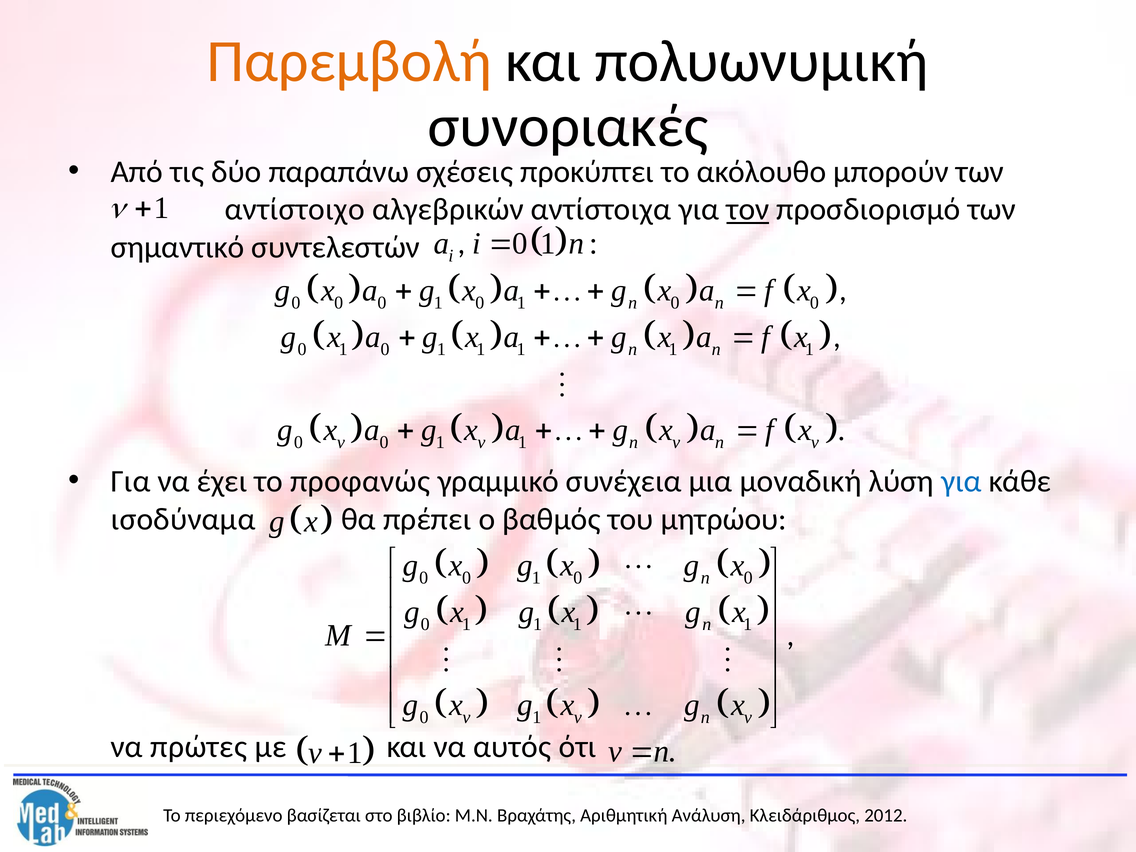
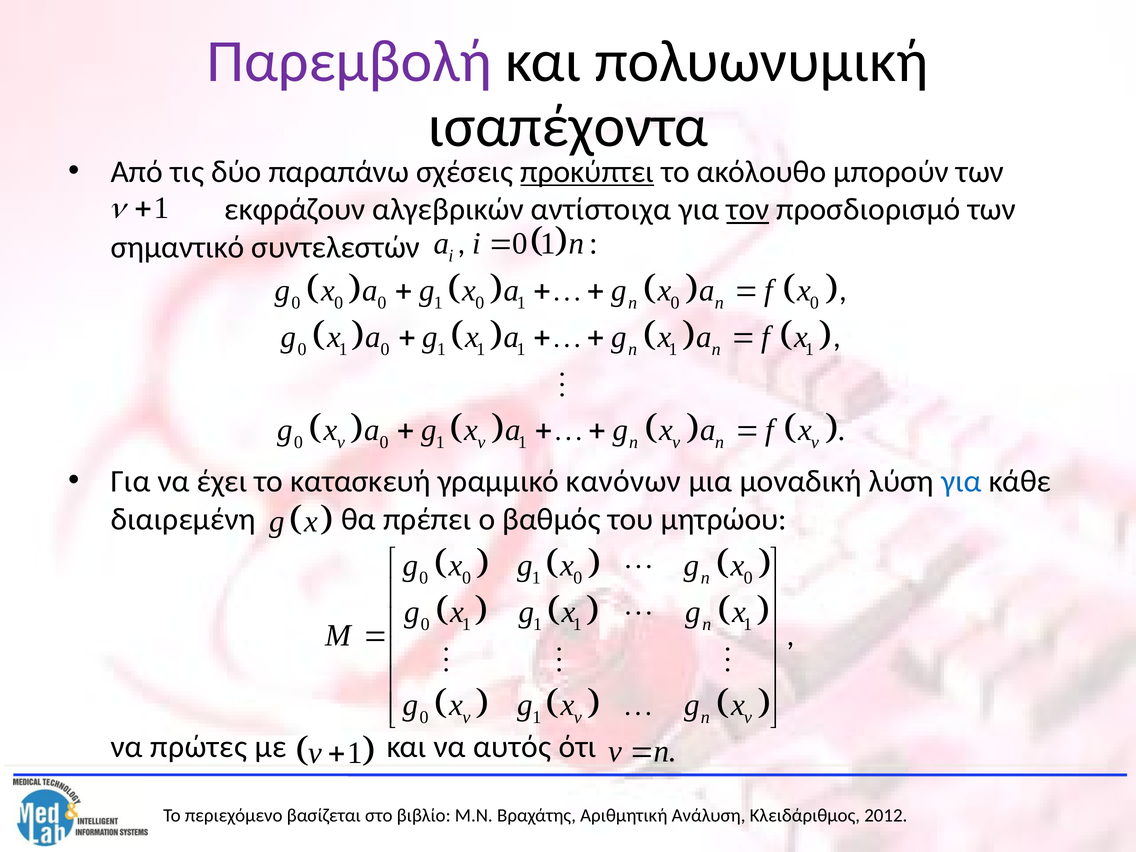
Παρεμβολή colour: orange -> purple (349, 62)
συνοριακές: συνοριακές -> ισαπέχοντα (568, 126)
προκύπτει underline: none -> present (587, 172)
αντίστοιχο: αντίστοιχο -> εκφράζουν (295, 210)
προφανώς: προφανώς -> κατασκευή (360, 481)
συνέχεια: συνέχεια -> κανόνων (623, 481)
ισοδύναμα: ισοδύναμα -> διαιρεμένη (183, 519)
